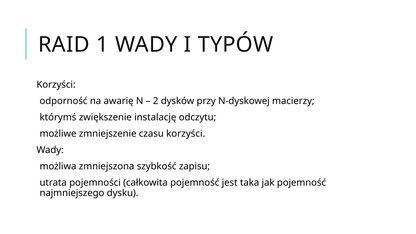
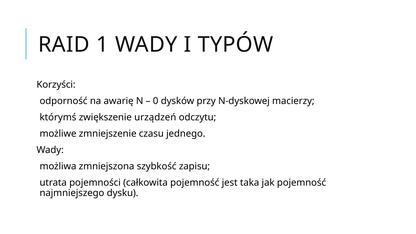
2: 2 -> 0 (156, 101)
instalację: instalację -> urządzeń (155, 117)
czasu korzyści: korzyści -> jednego (186, 134)
